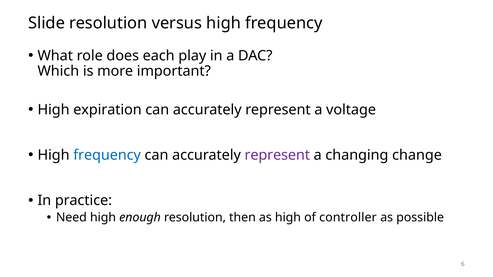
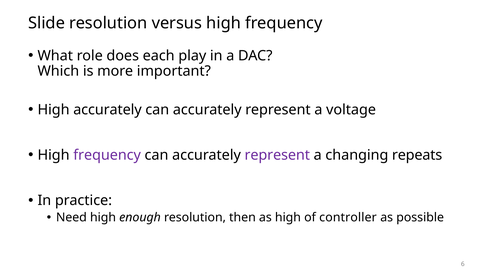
High expiration: expiration -> accurately (107, 110)
frequency colour: blue -> purple (107, 155)
change: change -> repeats (417, 155)
